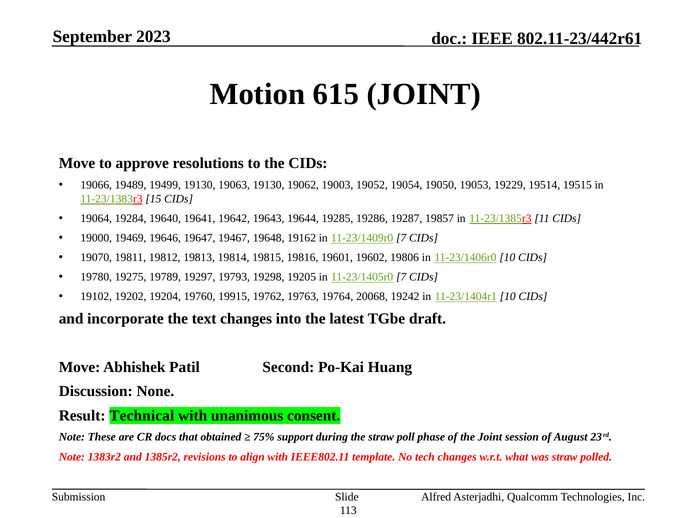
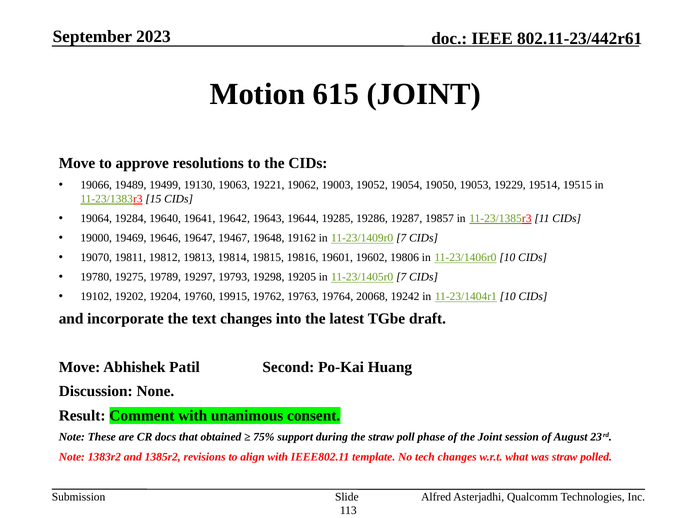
19063 19130: 19130 -> 19221 (269, 185)
Technical: Technical -> Comment (142, 416)
